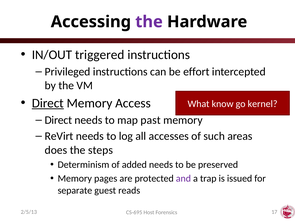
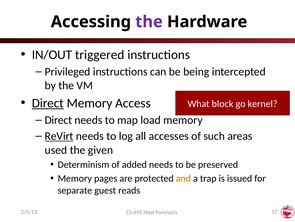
effort: effort -> being (196, 71)
know: know -> block (223, 103)
past: past -> load (151, 120)
ReVirt underline: none -> present (59, 136)
does: does -> used (56, 150)
steps: steps -> given (101, 150)
and colour: purple -> orange (183, 178)
